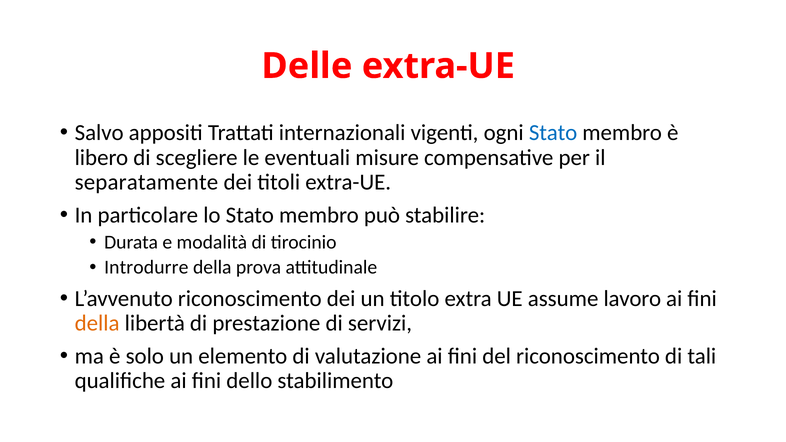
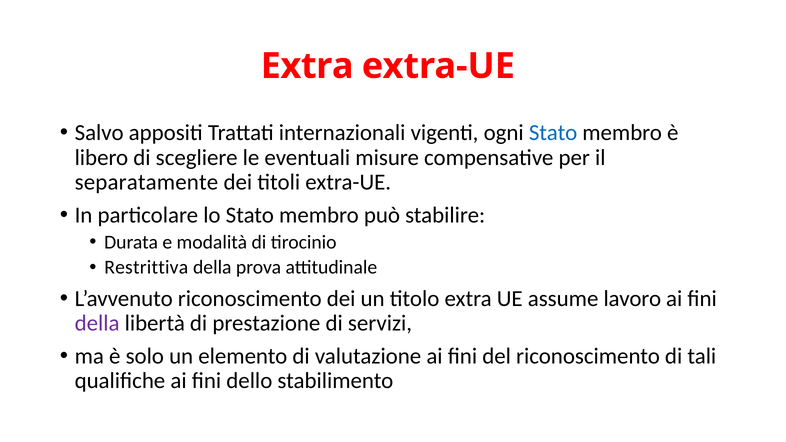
Delle: Delle -> Extra (307, 66)
Introdurre: Introdurre -> Restrittiva (146, 268)
della colour: orange -> purple (97, 323)
